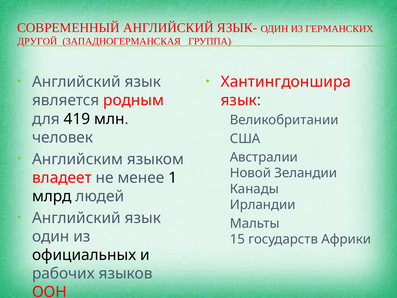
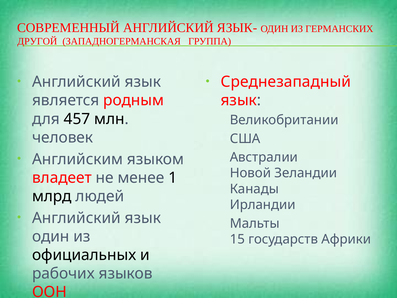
Хантингдоншира: Хантингдоншира -> Среднезападный (286, 82)
419: 419 -> 457 (77, 119)
